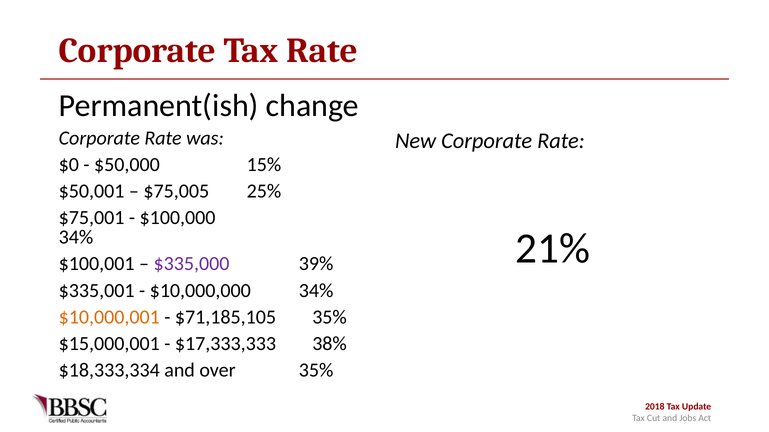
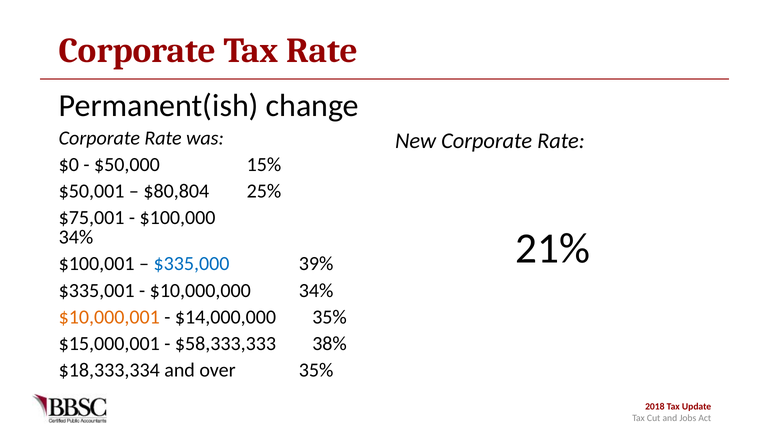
$75,005: $75,005 -> $80,804 (176, 191)
$335,000 colour: purple -> blue (191, 264)
$71,185,105: $71,185,105 -> $14,000,000 (225, 318)
$17,333,333: $17,333,333 -> $58,333,333 (225, 344)
